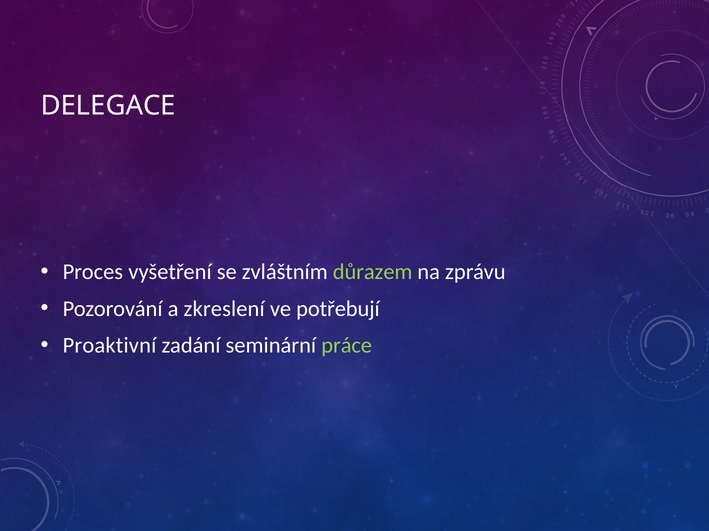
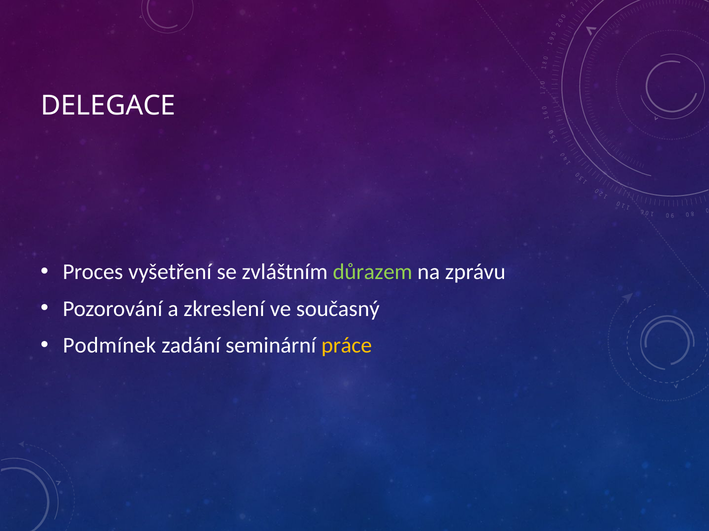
potřebují: potřebují -> současný (338, 309)
Proaktivní: Proaktivní -> Podmínek (109, 346)
práce colour: light green -> yellow (347, 346)
